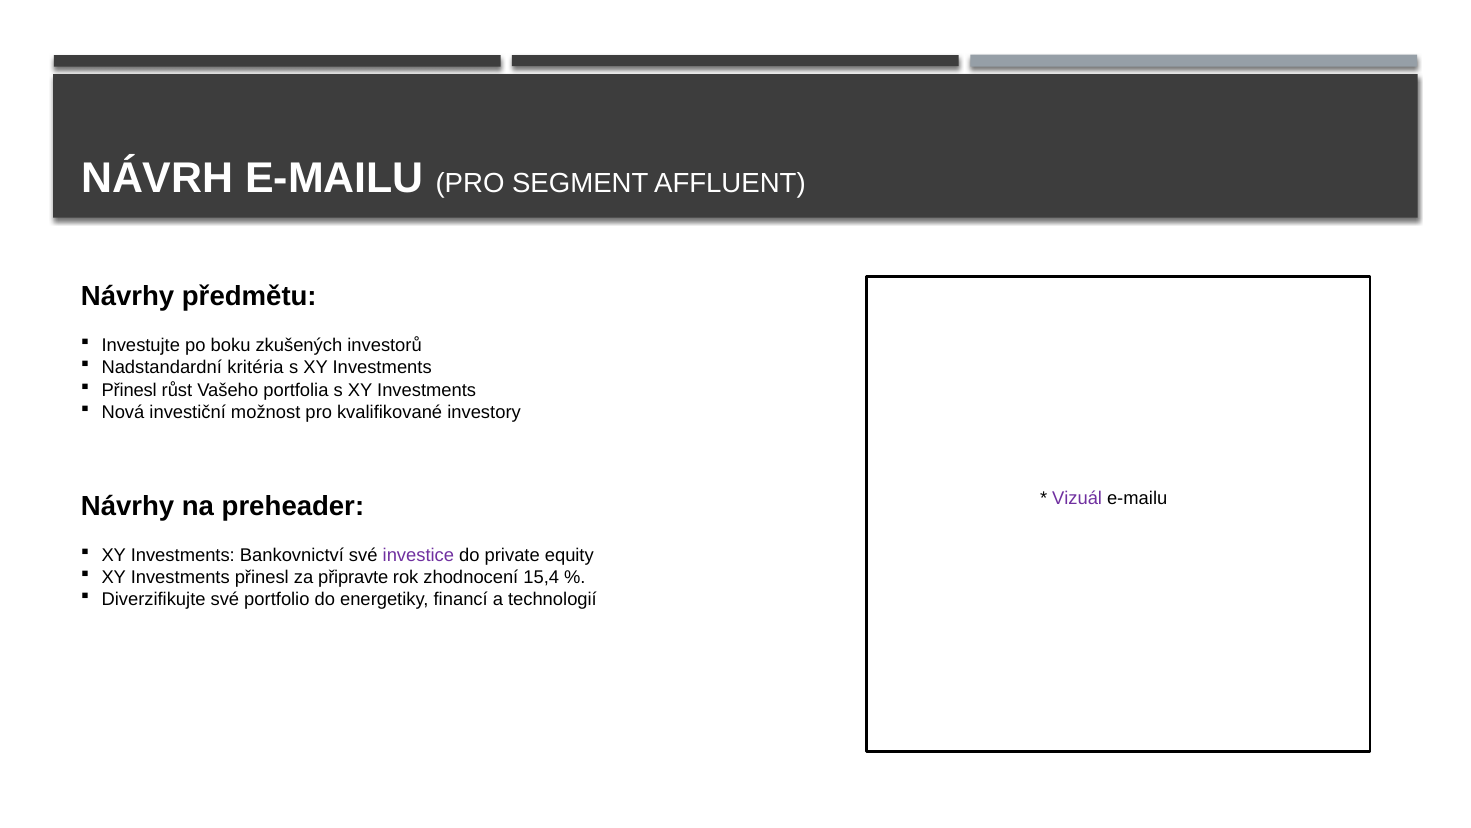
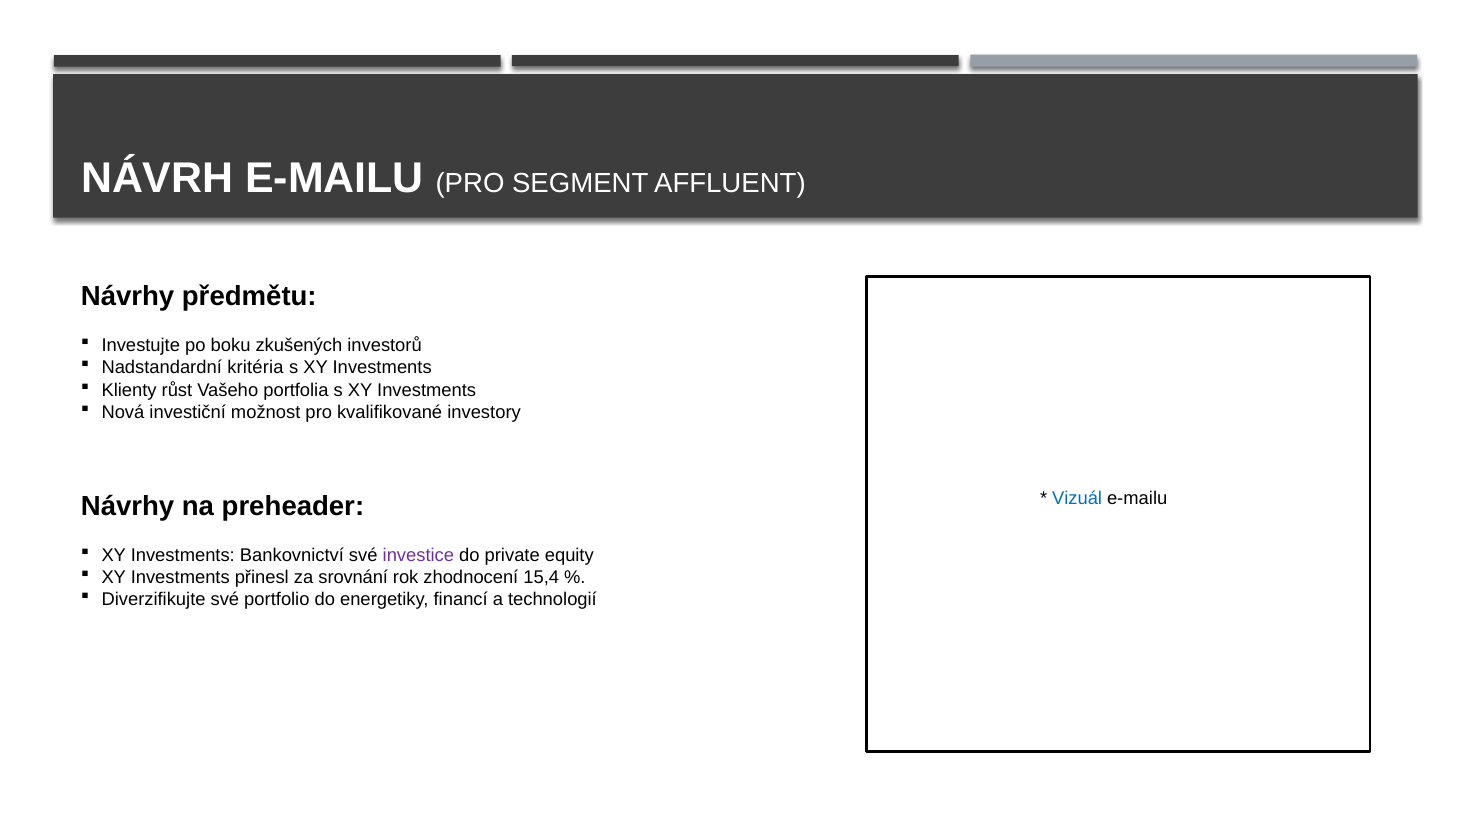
Přinesl: Přinesl -> Klienty (129, 390)
Vizuál colour: purple -> blue (1077, 498)
připravte: připravte -> srovnání (353, 577)
